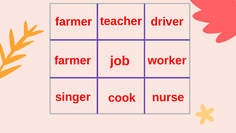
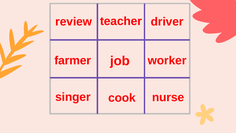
farmer: farmer -> review (74, 22)
